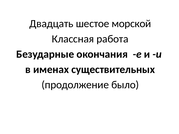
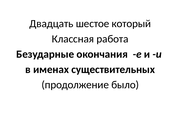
морской: морской -> который (131, 24)
